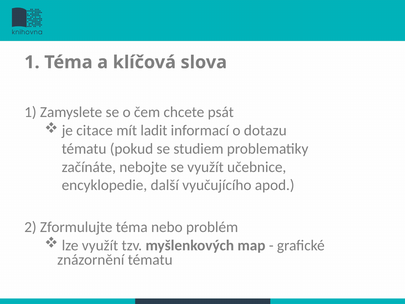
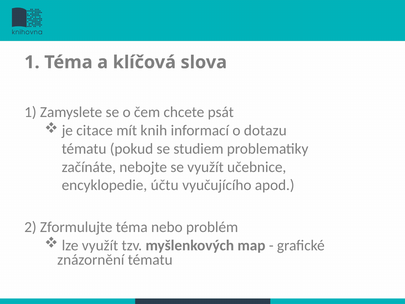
ladit: ladit -> knih (154, 130)
další: další -> účtu (165, 185)
